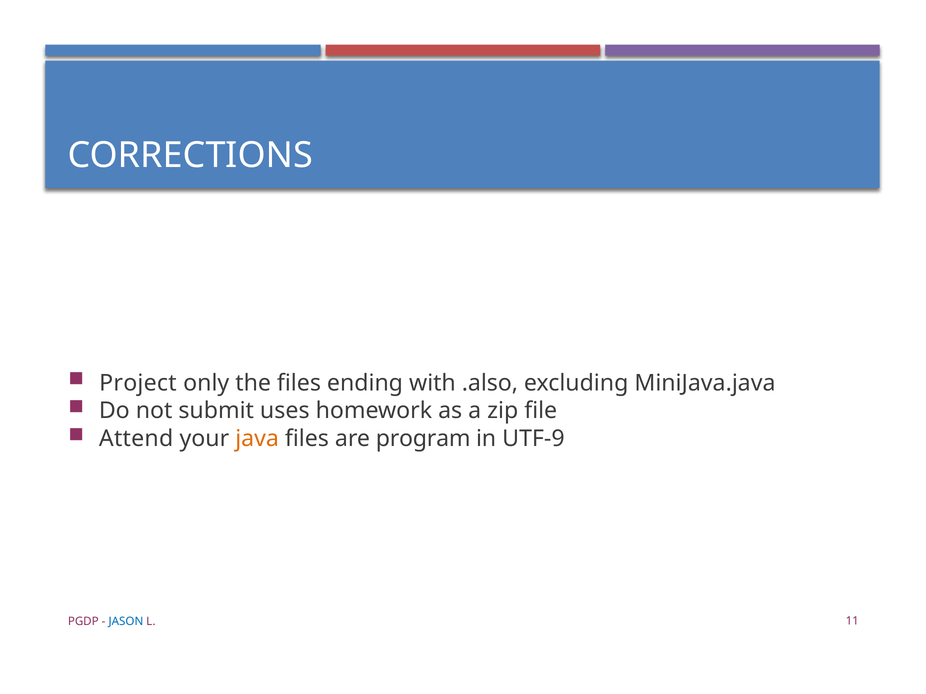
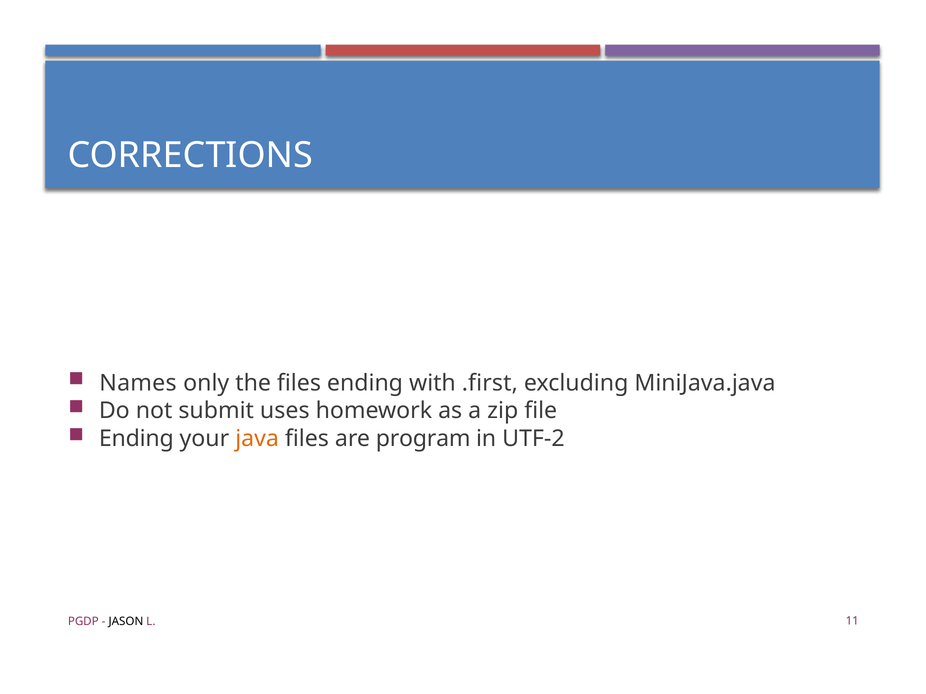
Project: Project -> Names (138, 383)
.also: .also -> .first (490, 383)
Attend: Attend -> Ending (136, 439)
UTF-9: UTF-9 -> UTF-2 (533, 439)
JASON colour: blue -> black (126, 622)
